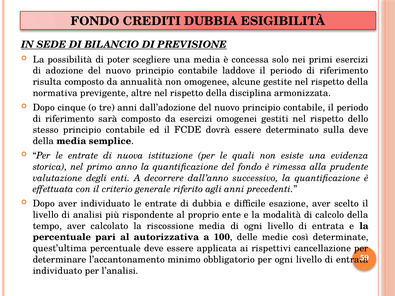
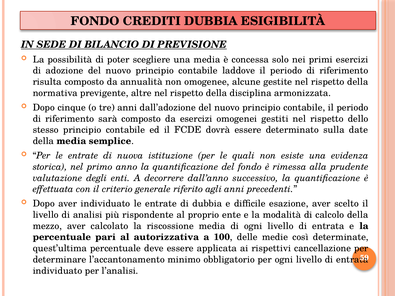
sulla deve: deve -> date (359, 130)
tempo: tempo -> mezzo (47, 226)
